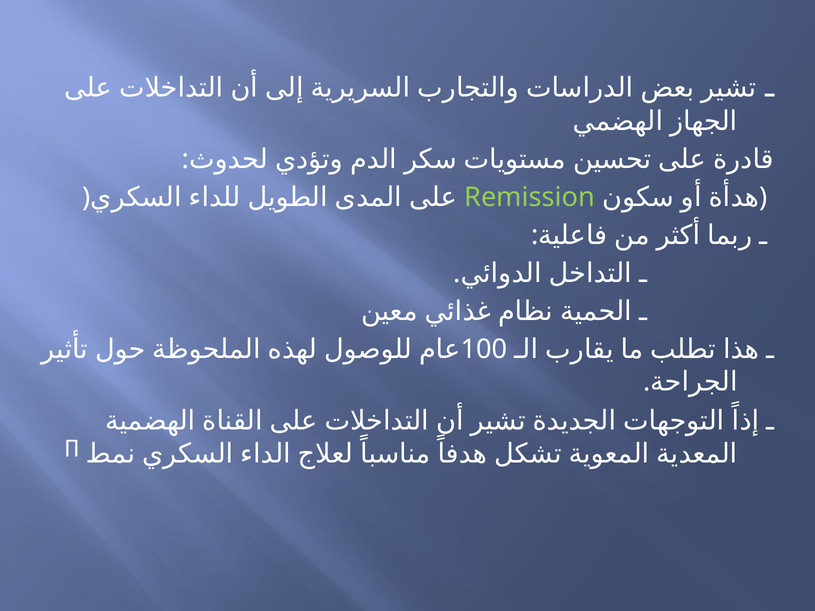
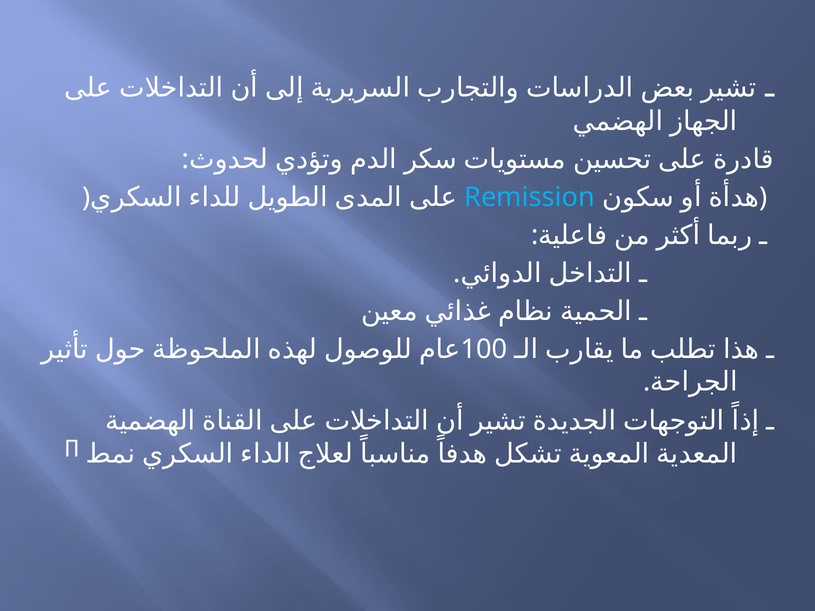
Remission colour: light green -> light blue (530, 197)
